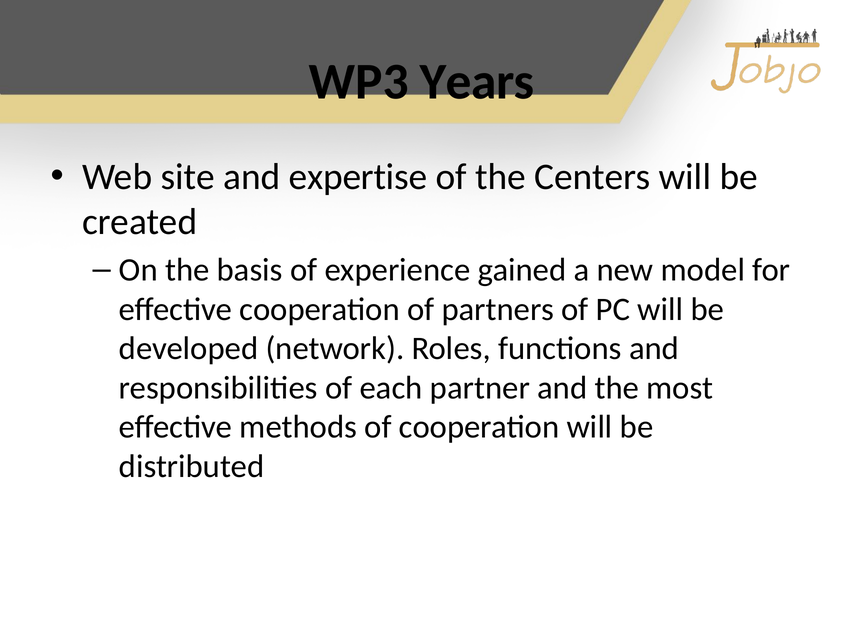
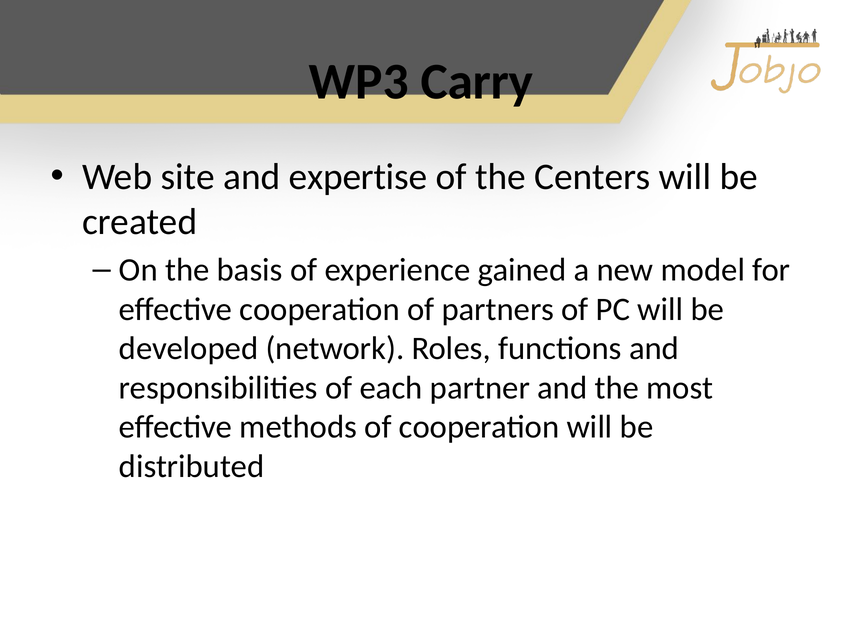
Years: Years -> Carry (477, 82)
